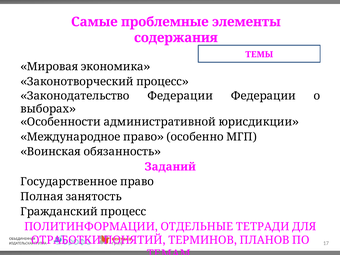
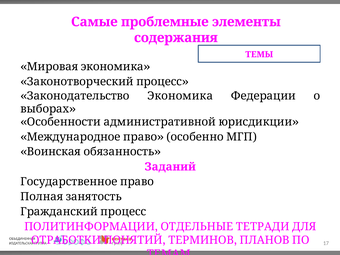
Законодательство Федерации: Федерации -> Экономика (180, 96)
